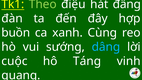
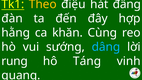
Theo colour: light green -> yellow (43, 4)
buồn: buồn -> hằng (16, 33)
xanh: xanh -> khăn (68, 33)
cuộc: cuộc -> rung (15, 61)
